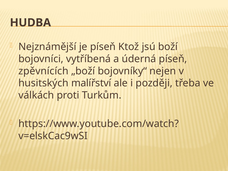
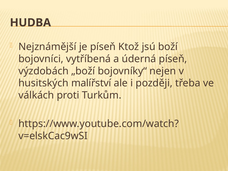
zpěvnících: zpěvnících -> výzdobách (44, 71)
